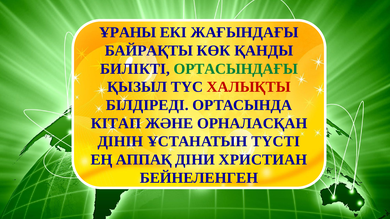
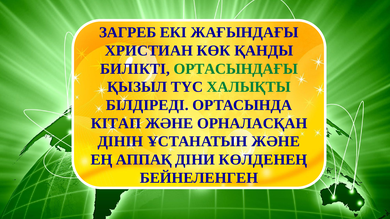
ҰРАНЫ: ҰРАНЫ -> ЗАГРЕБ (128, 32)
БАЙРАҚТЫ: БАЙРАҚТЫ -> ХРИСТИАН (149, 51)
ХАЛЫҚТЫ colour: red -> green (249, 87)
ҰСТАНАТЫН ТҮСТІ: ТҮСТІ -> ЖӘНЕ (276, 142)
ХРИСТИАН: ХРИСТИАН -> КӨЛДЕНЕҢ (263, 160)
